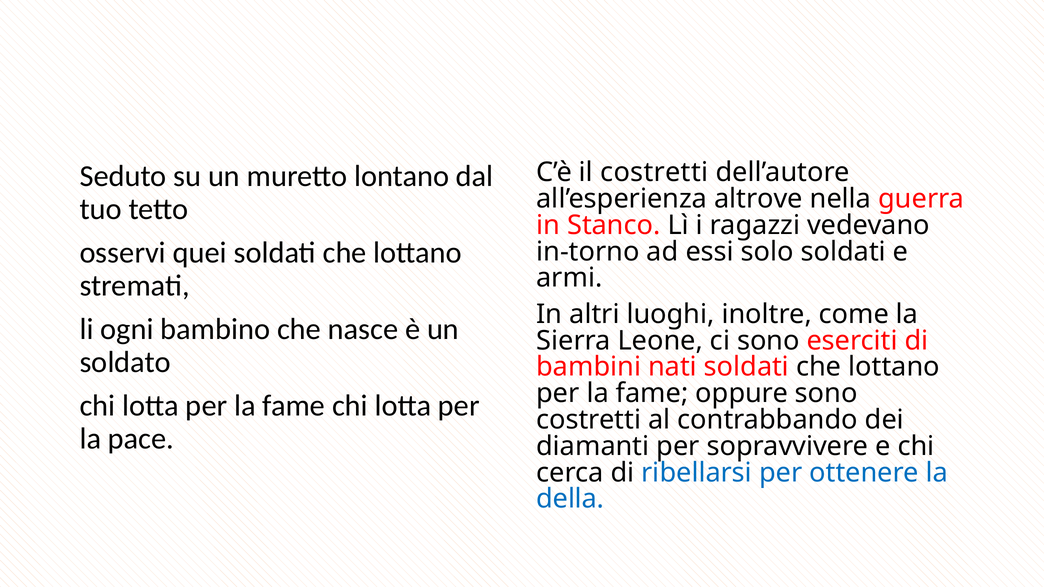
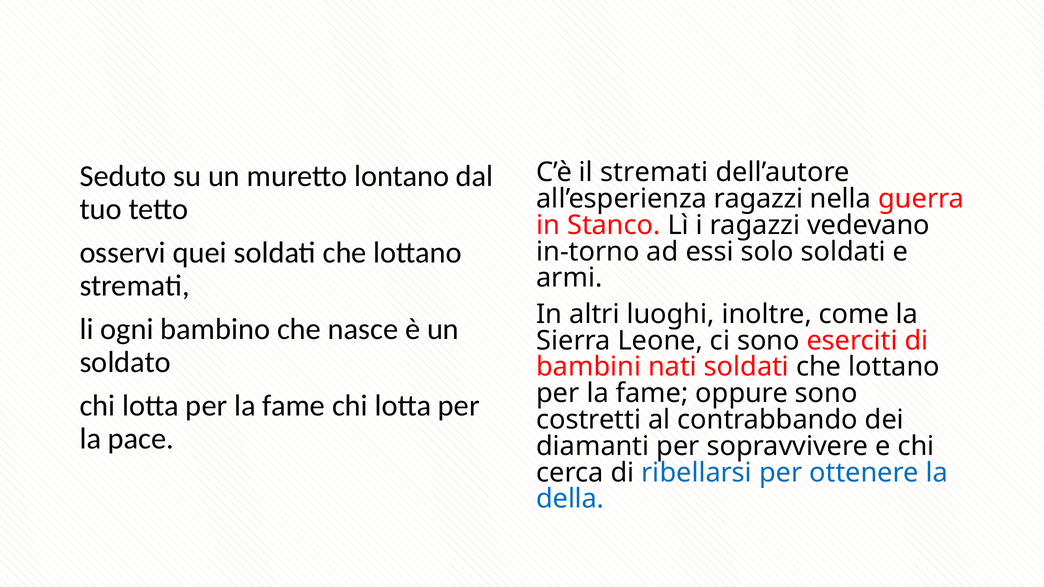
il costretti: costretti -> stremati (654, 172)
all’esperienza altrove: altrove -> ragazzi (759, 199)
